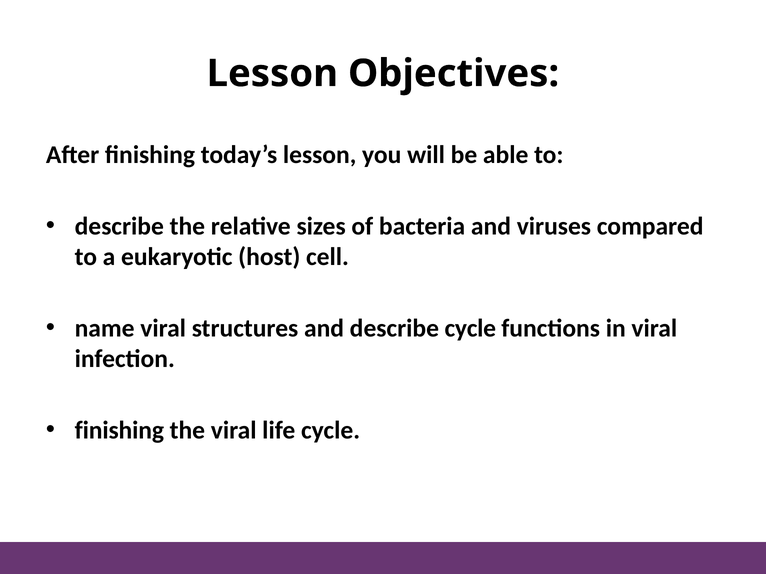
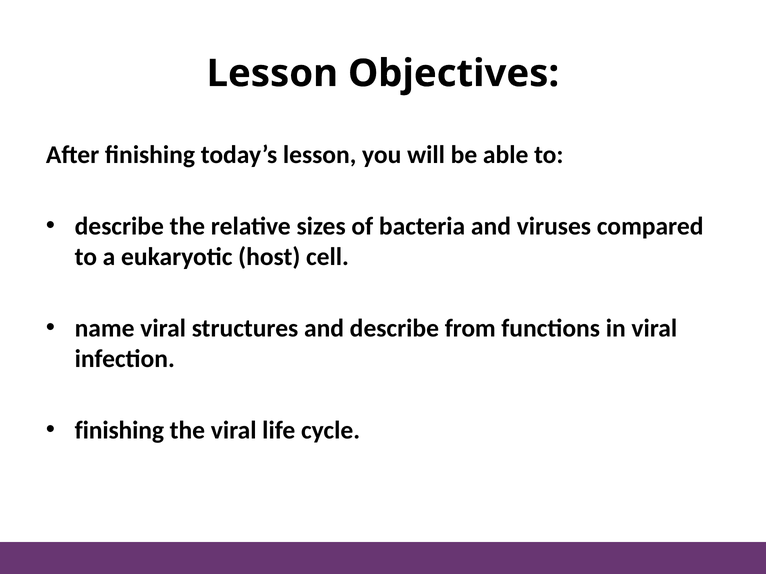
describe cycle: cycle -> from (470, 329)
